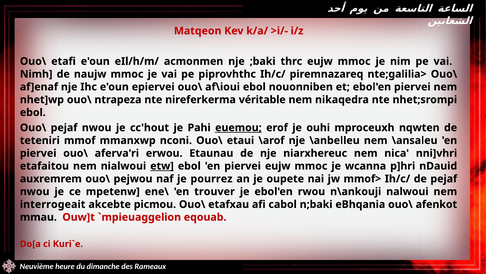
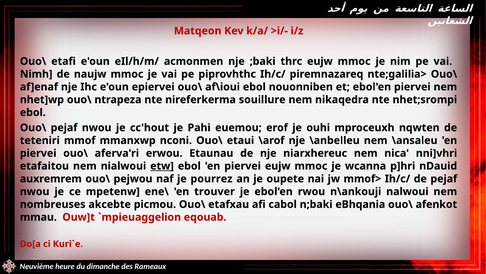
véritable: véritable -> souillure (262, 99)
euemou underline: present -> none (238, 127)
interrogeait: interrogeait -> nombreuses (53, 204)
